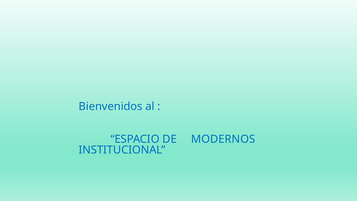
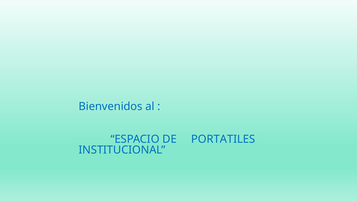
MODERNOS: MODERNOS -> PORTATILES (223, 139)
